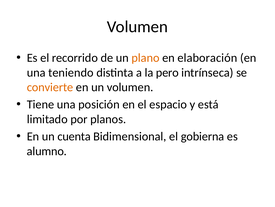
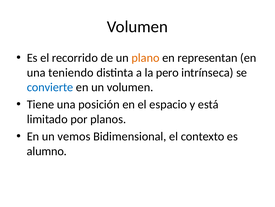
elaboración: elaboración -> representan (208, 58)
convierte colour: orange -> blue (50, 87)
cuenta: cuenta -> vemos (74, 136)
gobierna: gobierna -> contexto (203, 136)
